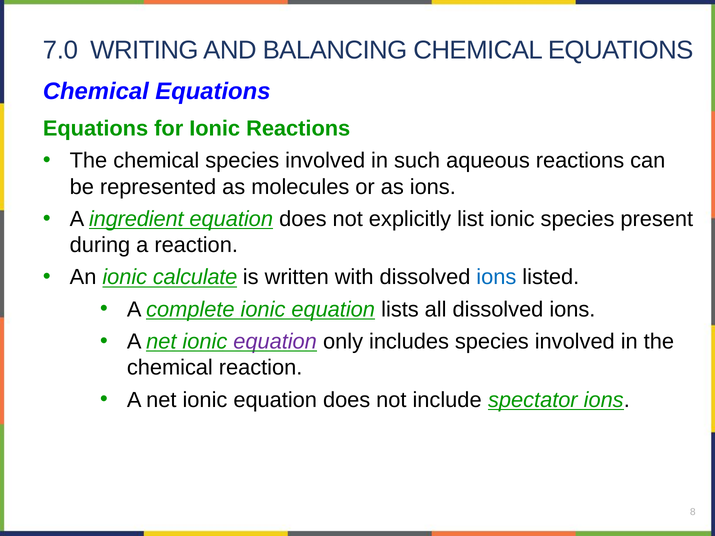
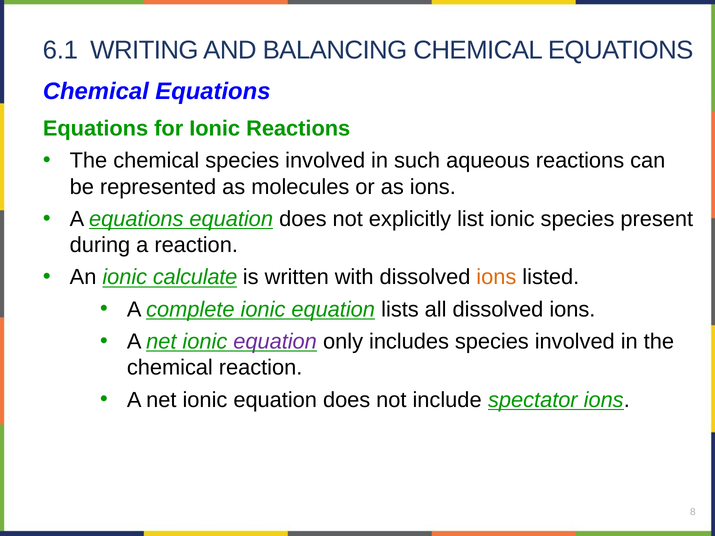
7.0: 7.0 -> 6.1 (60, 50)
A ingredient: ingredient -> equations (136, 219)
ions colour: blue -> orange (496, 277)
